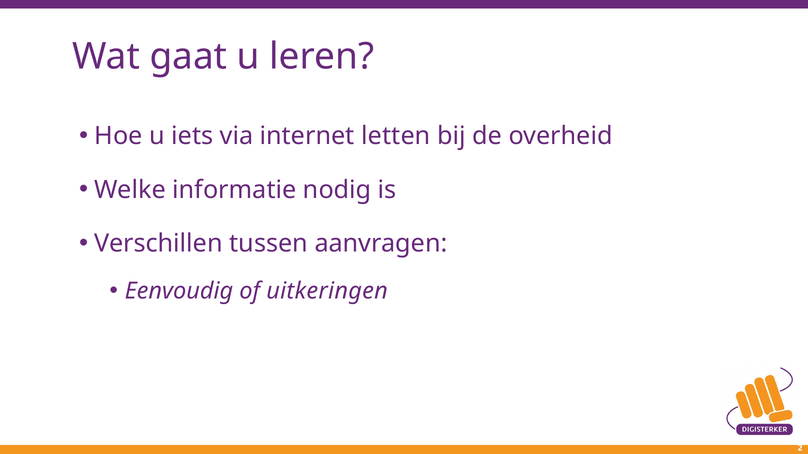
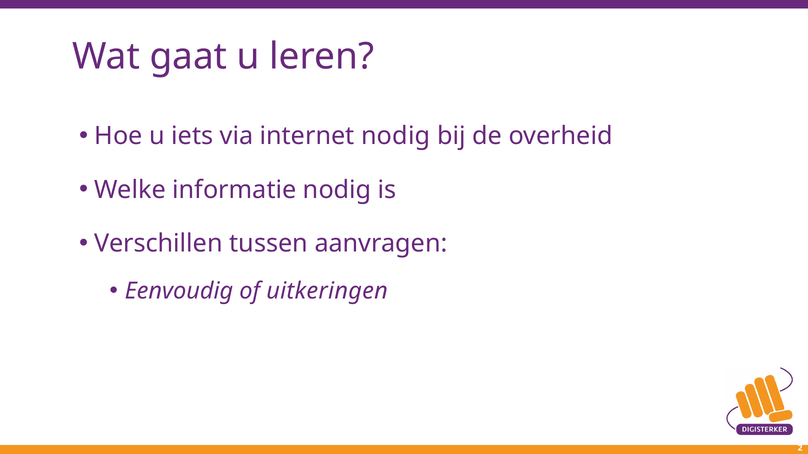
internet letten: letten -> nodig (396, 136)
